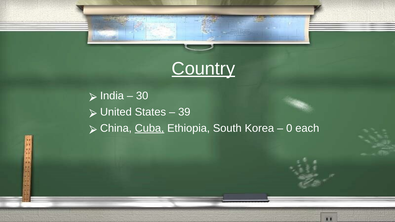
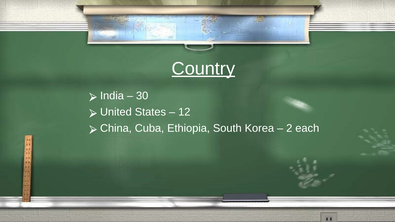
39: 39 -> 12 (184, 112)
Cuba underline: present -> none (149, 128)
0: 0 -> 2 (289, 128)
